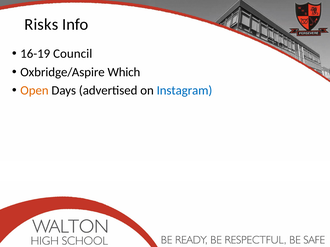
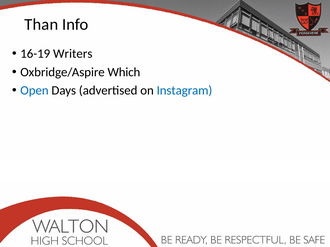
Risks: Risks -> Than (41, 24)
Council: Council -> Writers (73, 54)
Open colour: orange -> blue (34, 91)
